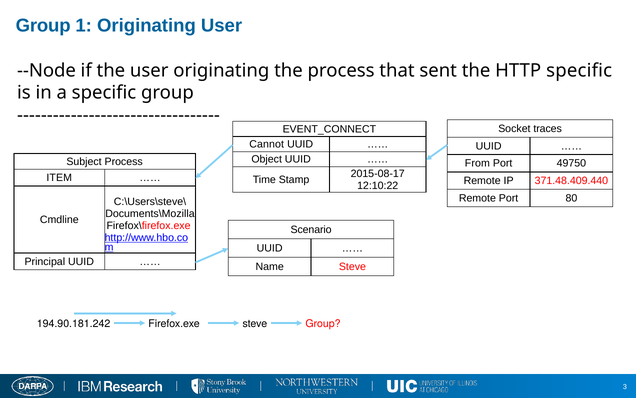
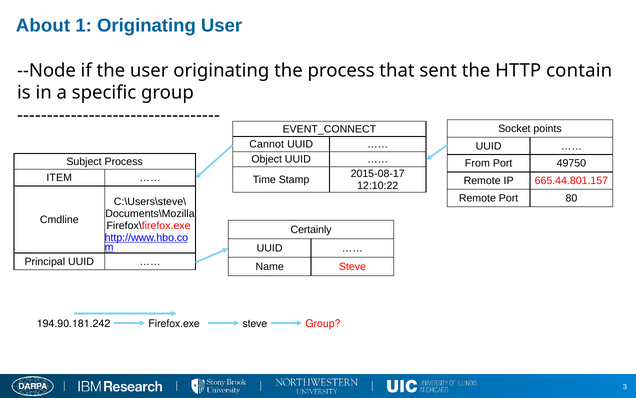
Group: Group -> About (43, 26)
HTTP specific: specific -> contain (579, 70)
traces: traces -> points (548, 129)
371.48.409.440: 371.48.409.440 -> 665.44.801.157 (571, 181)
Scenario: Scenario -> Certainly (311, 229)
